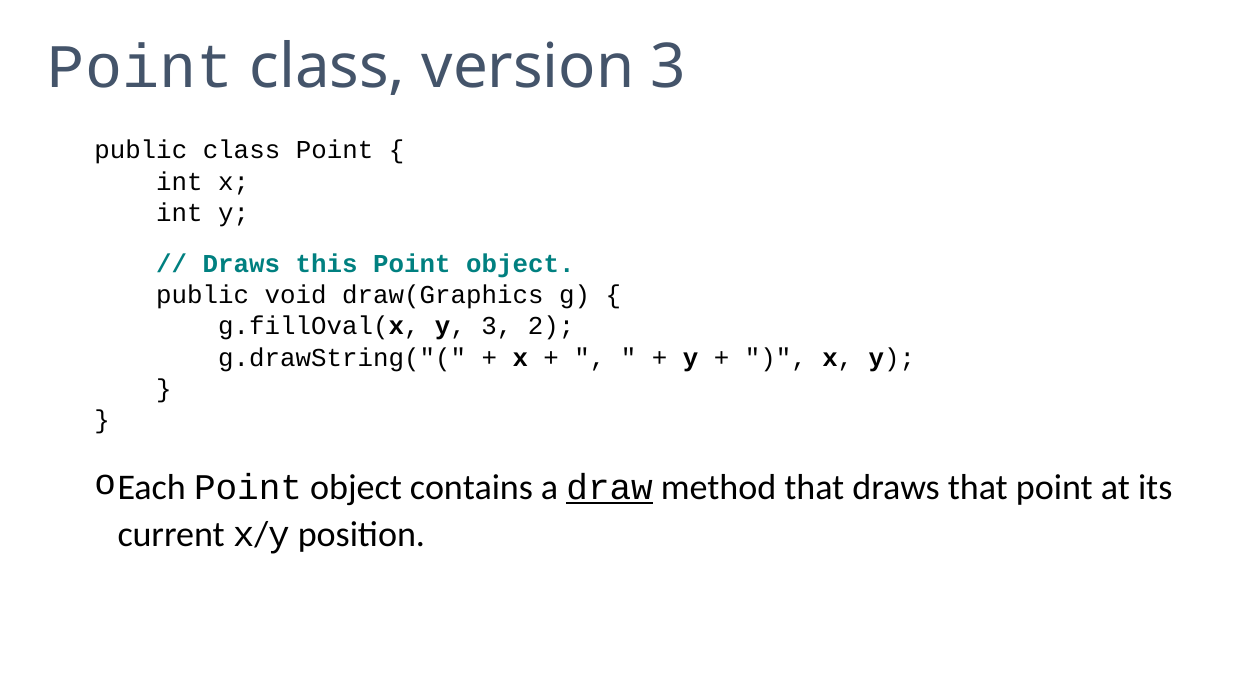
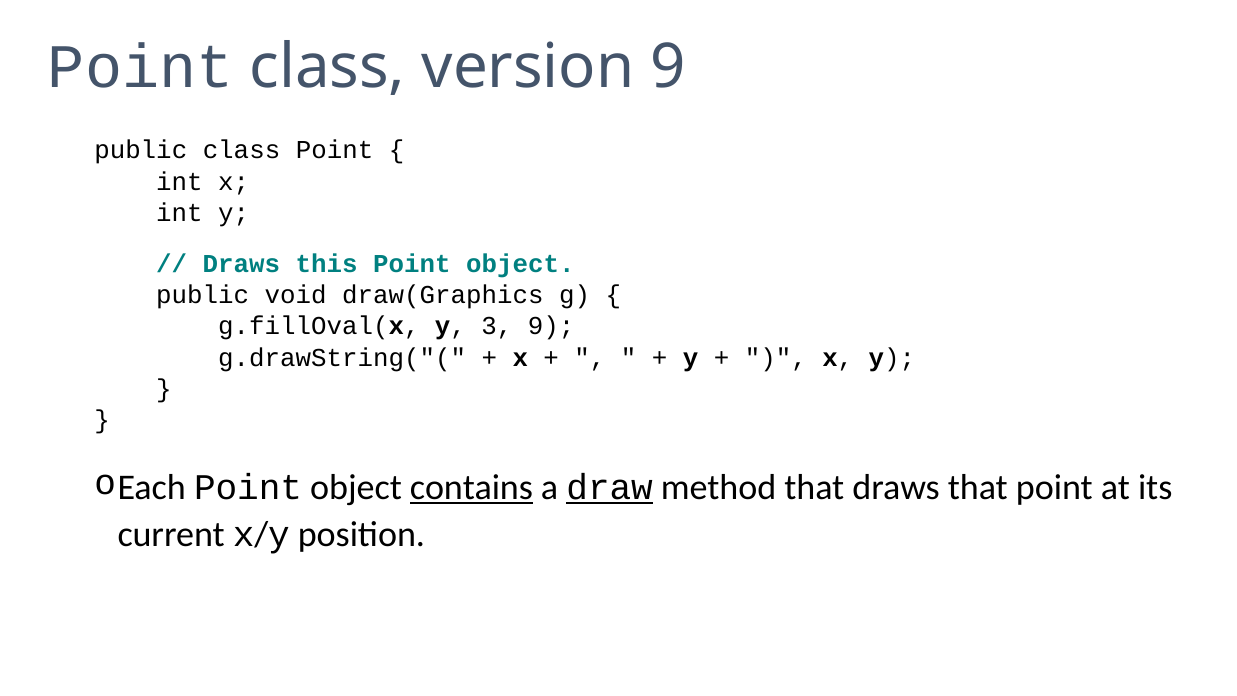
version 3: 3 -> 9 (668, 67)
3 2: 2 -> 9 (551, 326)
contains underline: none -> present (471, 487)
